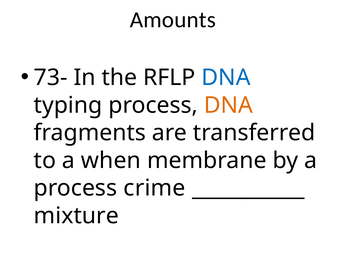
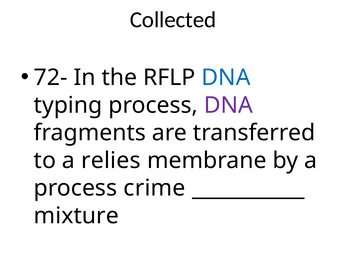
Amounts: Amounts -> Collected (173, 20)
73-: 73- -> 72- (51, 78)
DNA colour: orange -> purple (228, 105)
when: when -> relies (111, 161)
